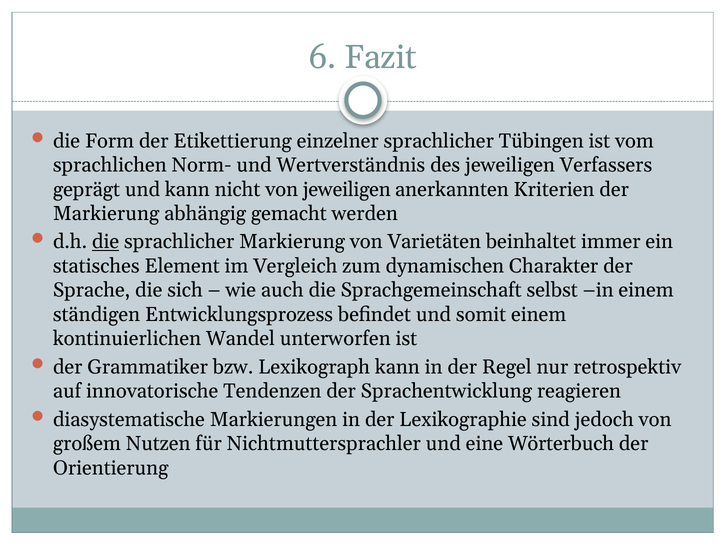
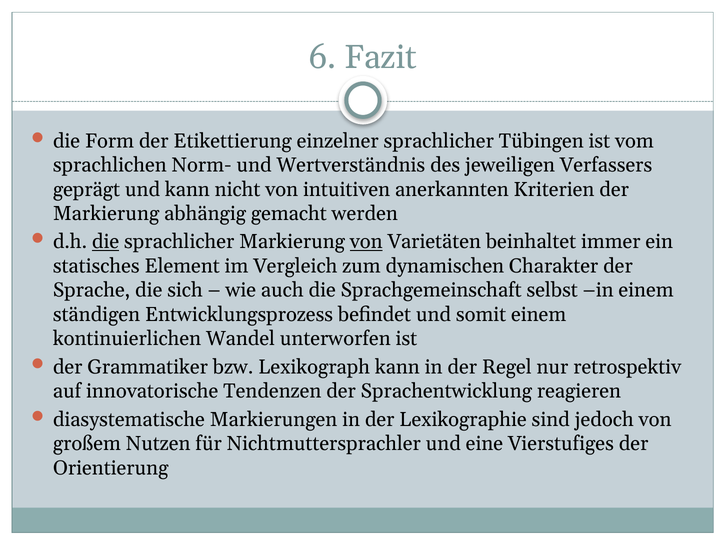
von jeweiligen: jeweiligen -> intuitiven (347, 189)
von underline: none -> present (366, 242)
Wörterbuch: Wörterbuch -> Vierstufiges (561, 443)
